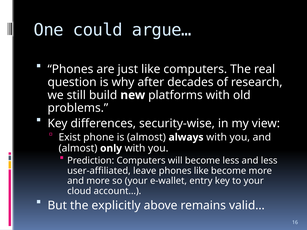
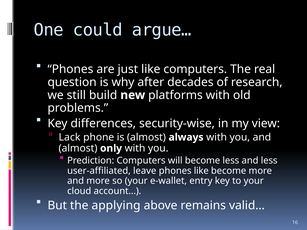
Exist: Exist -> Lack (70, 137)
explicitly: explicitly -> applying (116, 206)
